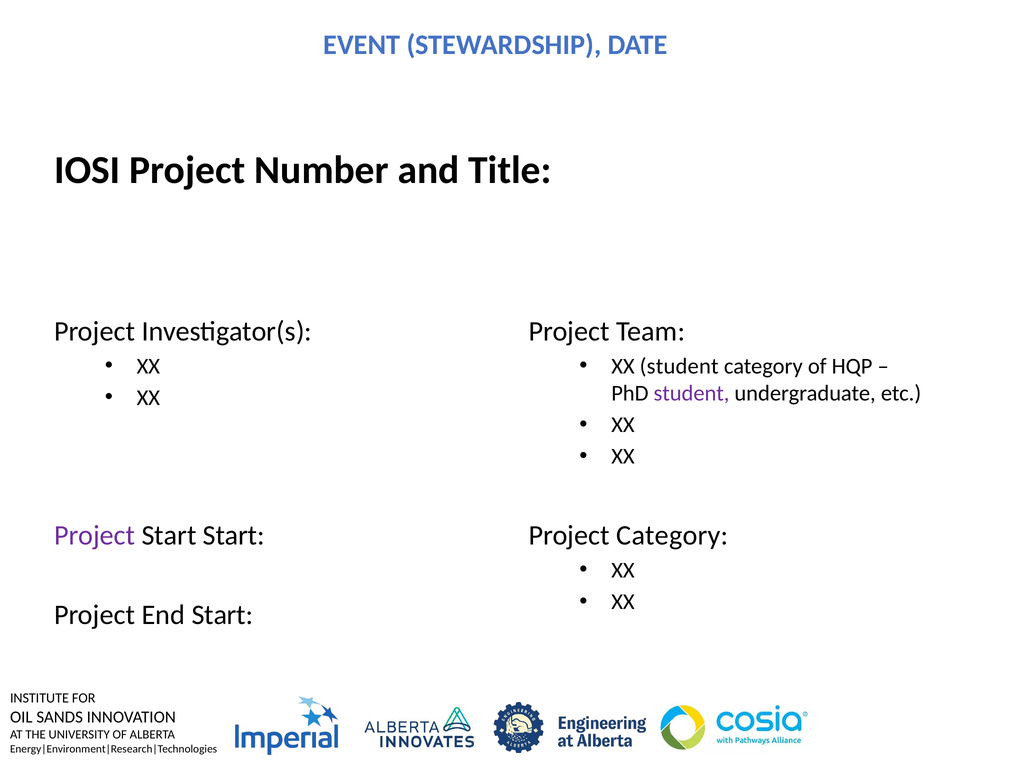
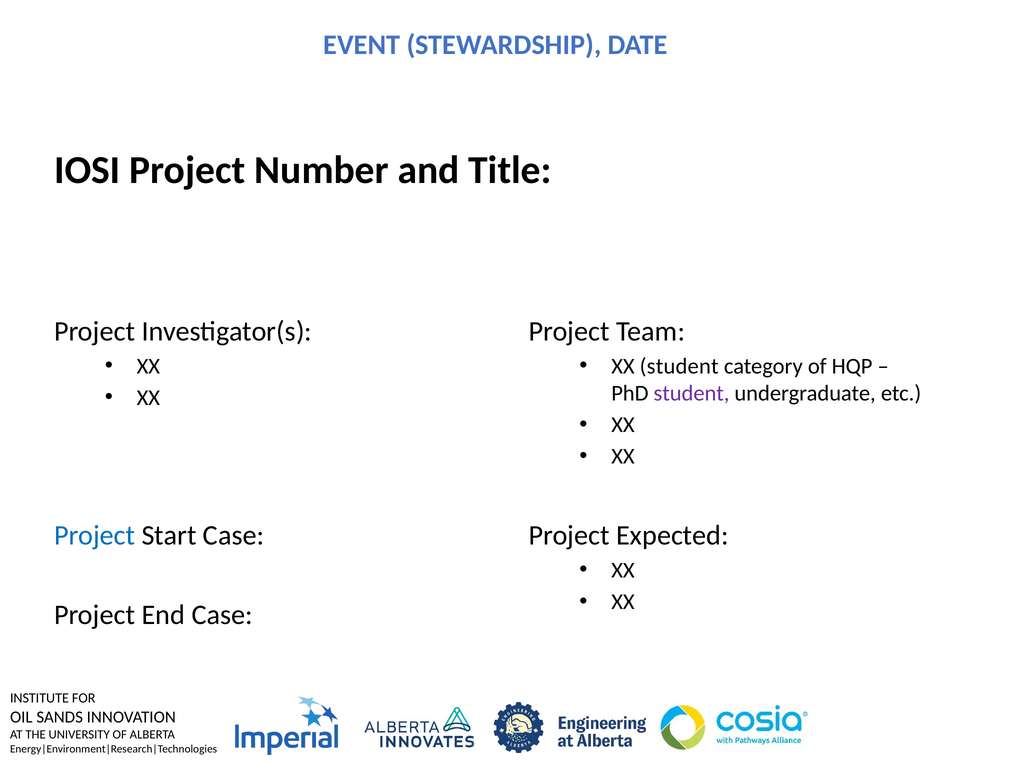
Project colour: purple -> blue (95, 535)
Start Start: Start -> Case (234, 535)
Project Category: Category -> Expected (672, 535)
End Start: Start -> Case (222, 615)
